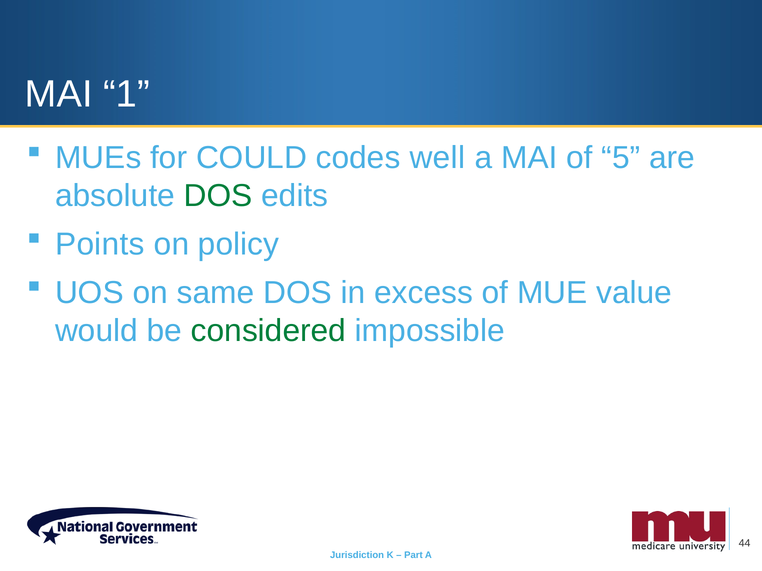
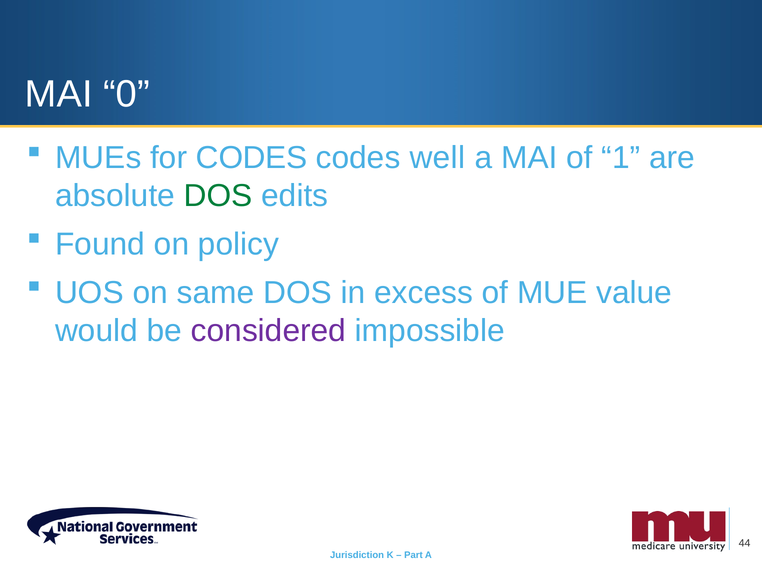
1: 1 -> 0 (126, 94)
for COULD: COULD -> CODES (252, 158)
5: 5 -> 1 (621, 158)
Points: Points -> Found (100, 244)
considered colour: green -> purple (269, 331)
